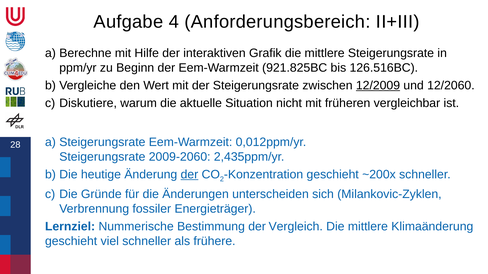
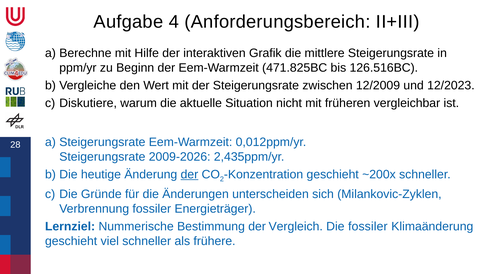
921.825BC: 921.825BC -> 471.825BC (295, 68)
12/2009 underline: present -> none (378, 86)
12/2060: 12/2060 -> 12/2023 (451, 86)
2009-2060: 2009-2060 -> 2009-2026 (180, 157)
mittlere: mittlere -> fossiler (368, 227)
